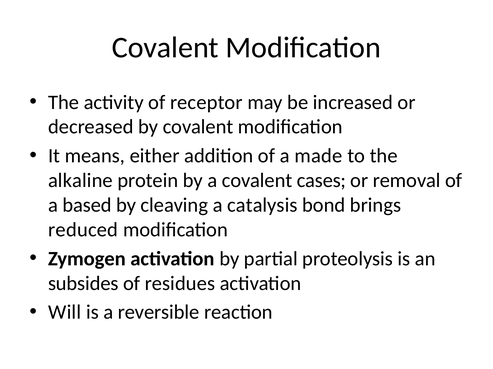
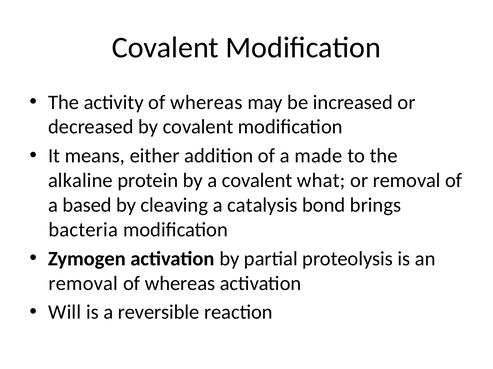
activity of receptor: receptor -> whereas (206, 102)
cases: cases -> what (321, 181)
reduced: reduced -> bacteria (83, 230)
subsides: subsides -> removal (83, 284)
residues: residues -> whereas (180, 284)
